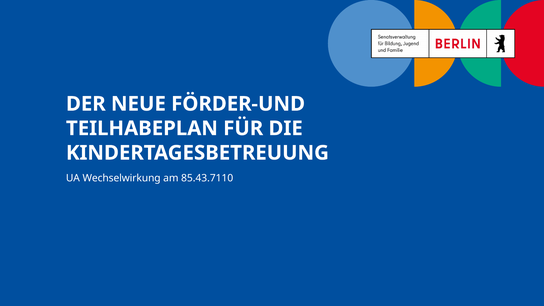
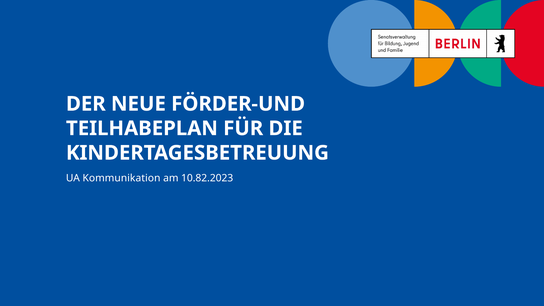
Wechselwirkung: Wechselwirkung -> Kommunikation (121, 178)
85.43.7110: 85.43.7110 -> 10.82.2023 (207, 178)
